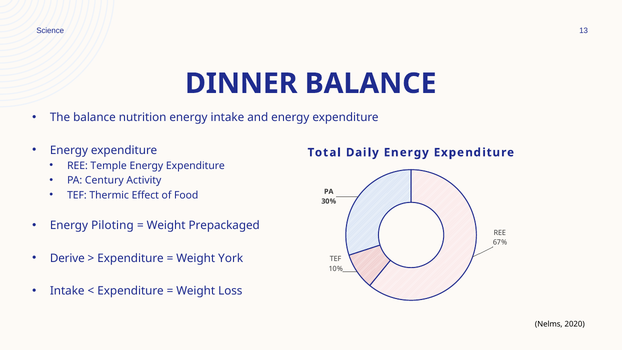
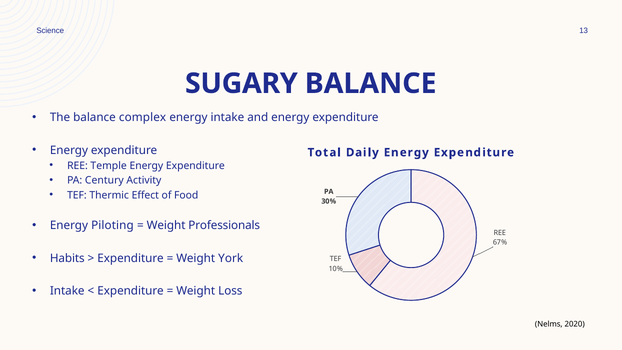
DINNER: DINNER -> SUGARY (241, 83)
nutrition: nutrition -> complex (143, 117)
Prepackaged: Prepackaged -> Professionals (224, 225)
Derive: Derive -> Habits (67, 258)
